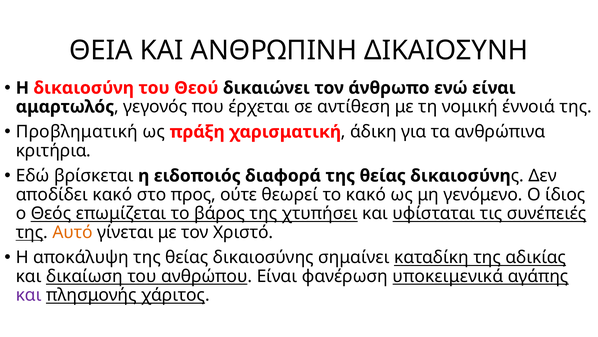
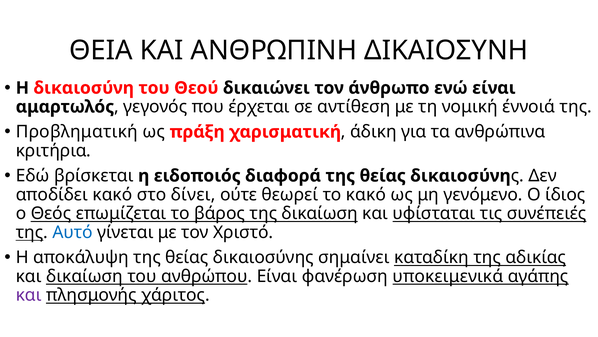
προς: προς -> δίνει (193, 194)
της χτυπήσει: χτυπήσει -> δικαίωση (320, 213)
Αυτό colour: orange -> blue (73, 232)
